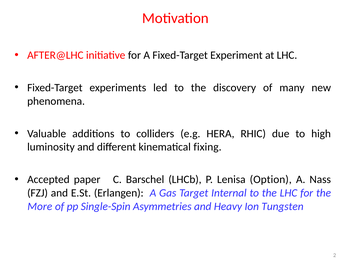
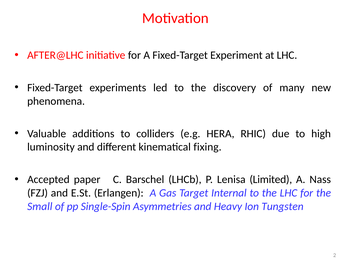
Option: Option -> Limited (271, 180)
More: More -> Small (40, 207)
